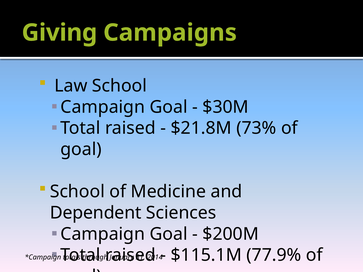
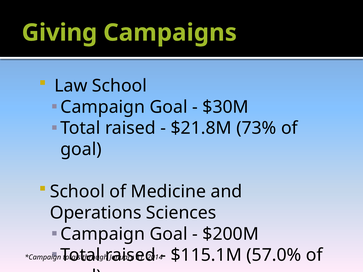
Dependent: Dependent -> Operations (96, 213)
77.9%: 77.9% -> 57.0% (274, 255)
